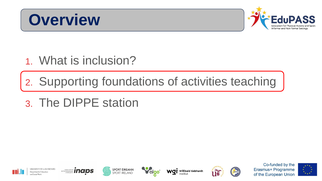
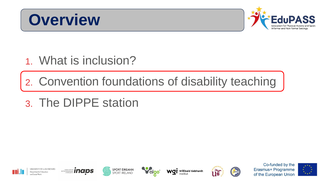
Supporting: Supporting -> Convention (69, 82)
activities: activities -> disability (204, 82)
